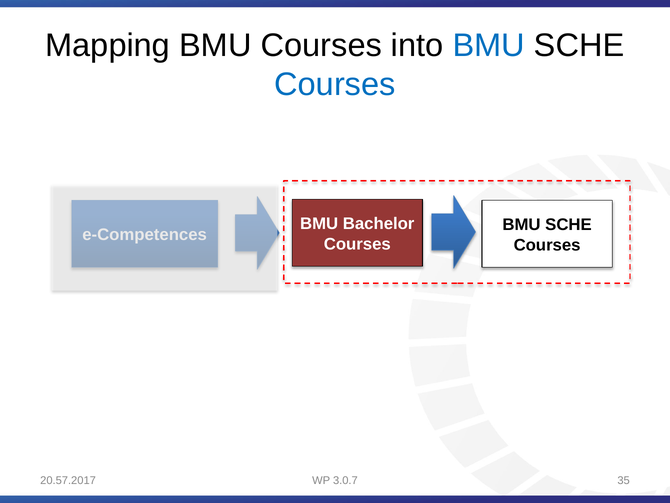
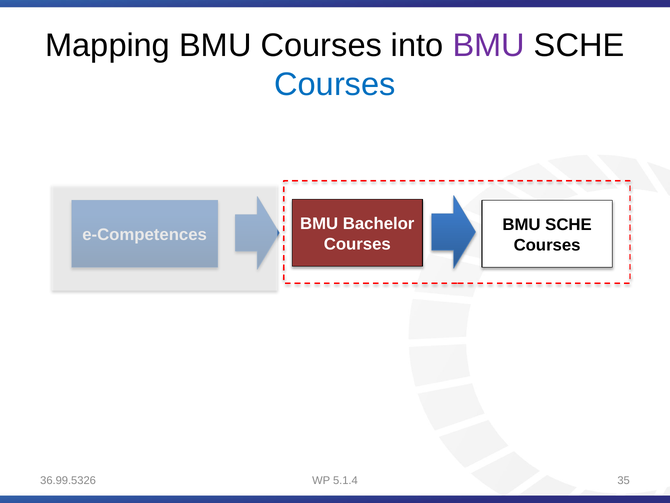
BMU colour: blue -> purple (489, 45)
20.57.2017: 20.57.2017 -> 36.99.5326 (68, 480)
3.0.7: 3.0.7 -> 5.1.4 (345, 480)
